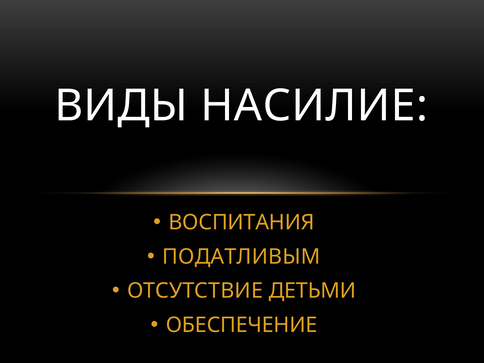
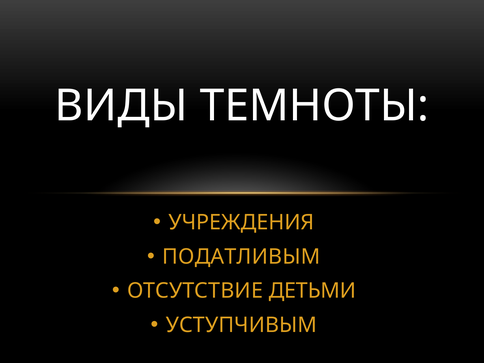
НАСИЛИЕ: НАСИЛИЕ -> ТЕМНОТЫ (315, 106)
ВОСПИТАНИЯ: ВОСПИТАНИЯ -> УЧРЕЖДЕНИЯ (241, 223)
ОБЕСПЕЧЕНИЕ: ОБЕСПЕЧЕНИЕ -> УСТУПЧИВЫМ (241, 325)
